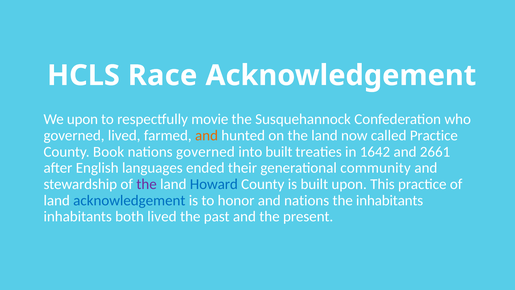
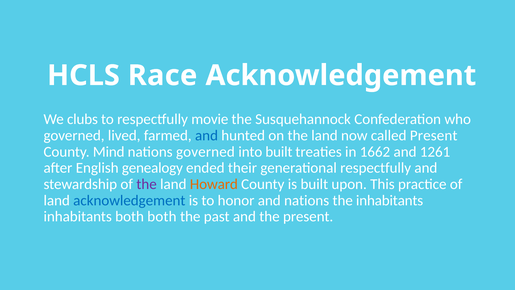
We upon: upon -> clubs (82, 119)
and colour: orange -> blue (207, 135)
called Practice: Practice -> Present (434, 135)
Book: Book -> Mind (109, 152)
1642: 1642 -> 1662 (375, 152)
2661: 2661 -> 1261 (435, 152)
languages: languages -> genealogy (152, 168)
generational community: community -> respectfully (376, 168)
Howard colour: blue -> orange (214, 184)
both lived: lived -> both (162, 216)
